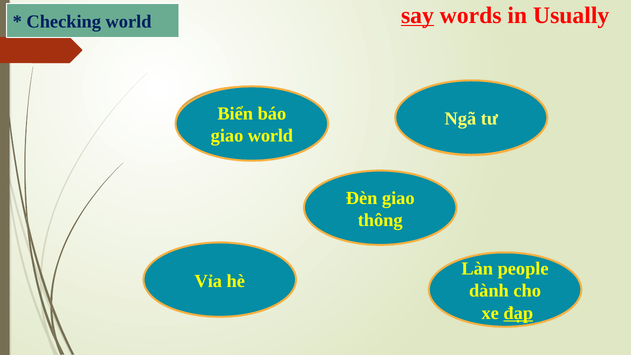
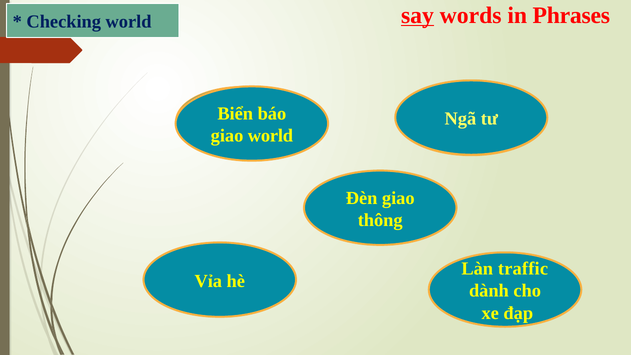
Usually: Usually -> Phrases (571, 15)
Làn people: people -> traffic (523, 269)
đạp underline: present -> none (518, 313)
